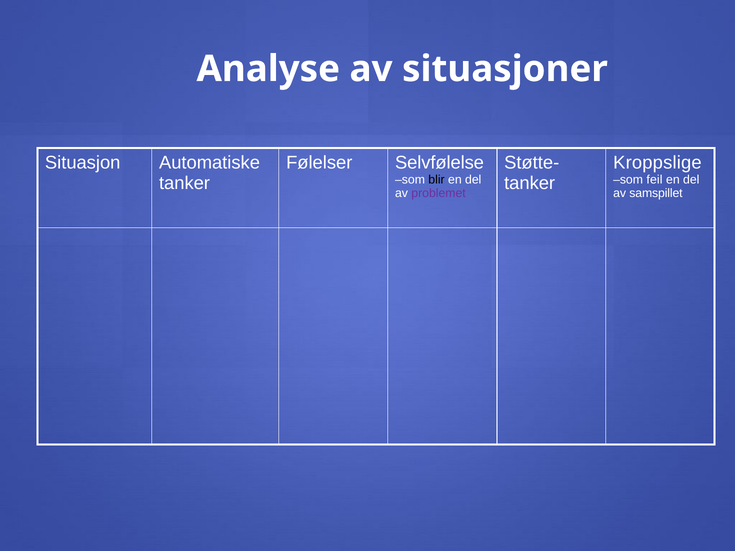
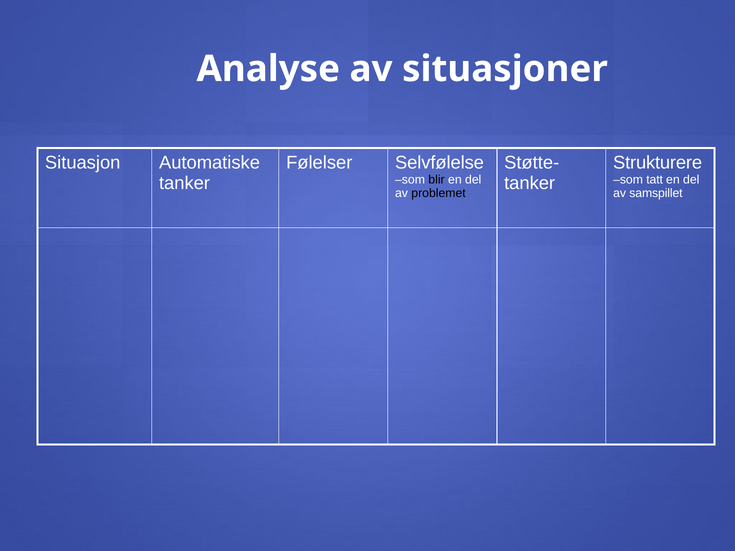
Kroppslige: Kroppslige -> Strukturere (658, 163)
feil: feil -> tatt (655, 180)
problemet colour: purple -> black (439, 193)
